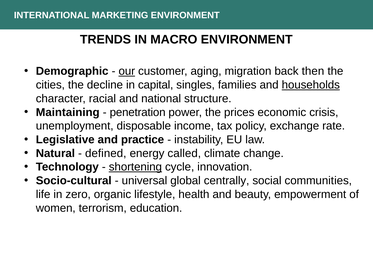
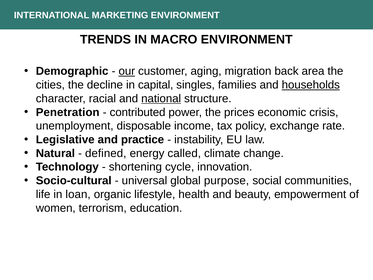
then: then -> area (313, 71)
national underline: none -> present (161, 98)
Maintaining: Maintaining -> Penetration (68, 112)
penetration: penetration -> contributed (138, 112)
shortening underline: present -> none (135, 167)
centrally: centrally -> purpose (227, 181)
zero: zero -> loan (78, 194)
